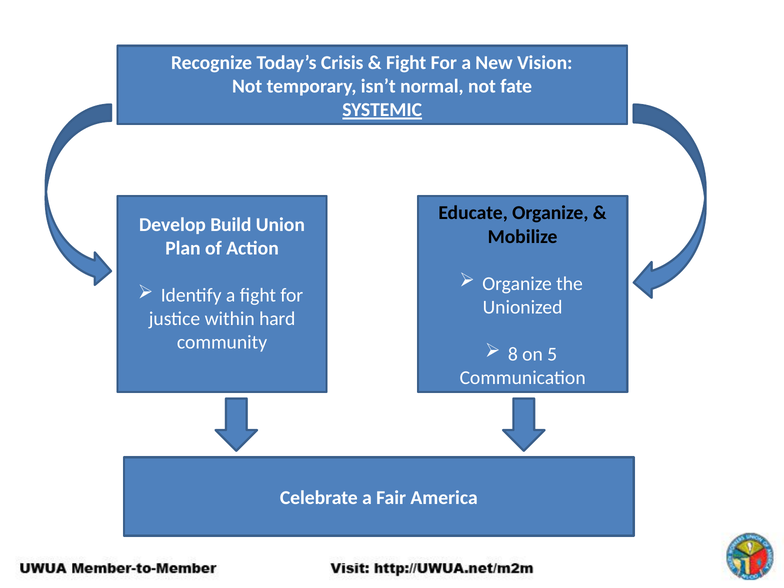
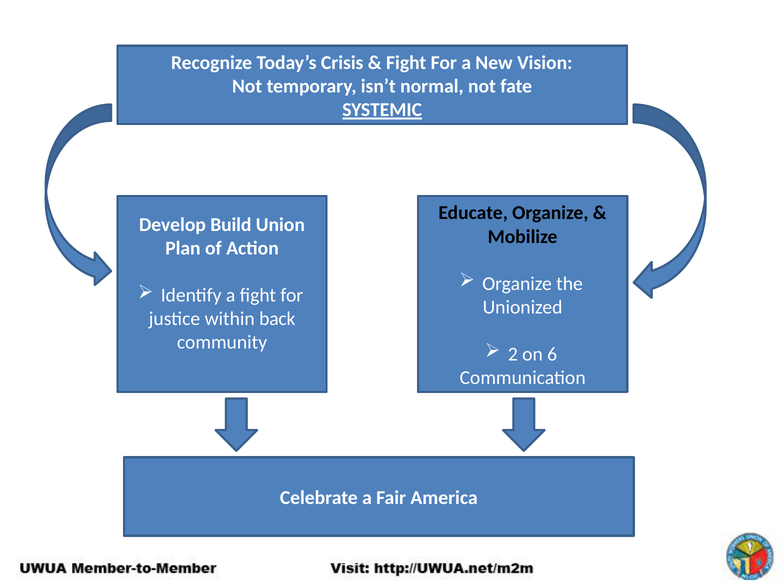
hard: hard -> back (277, 319)
8: 8 -> 2 (513, 354)
5: 5 -> 6 (552, 354)
